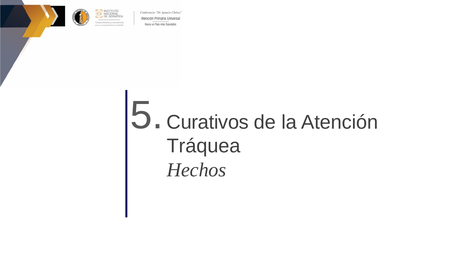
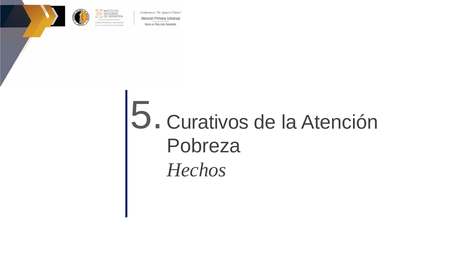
Tráquea: Tráquea -> Pobreza (204, 146)
